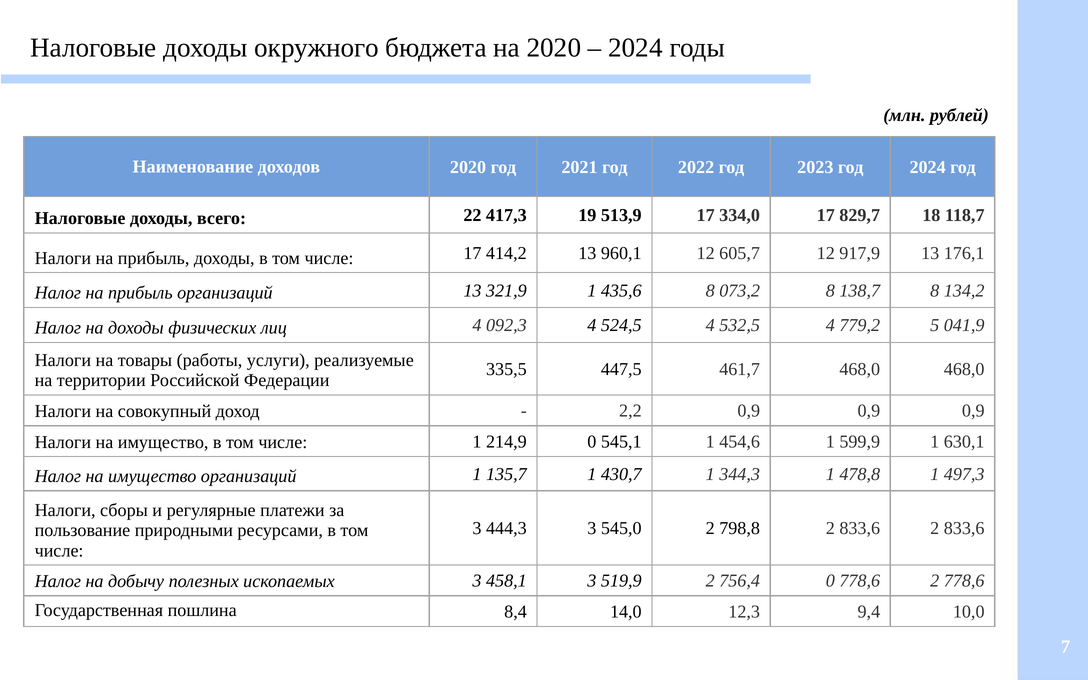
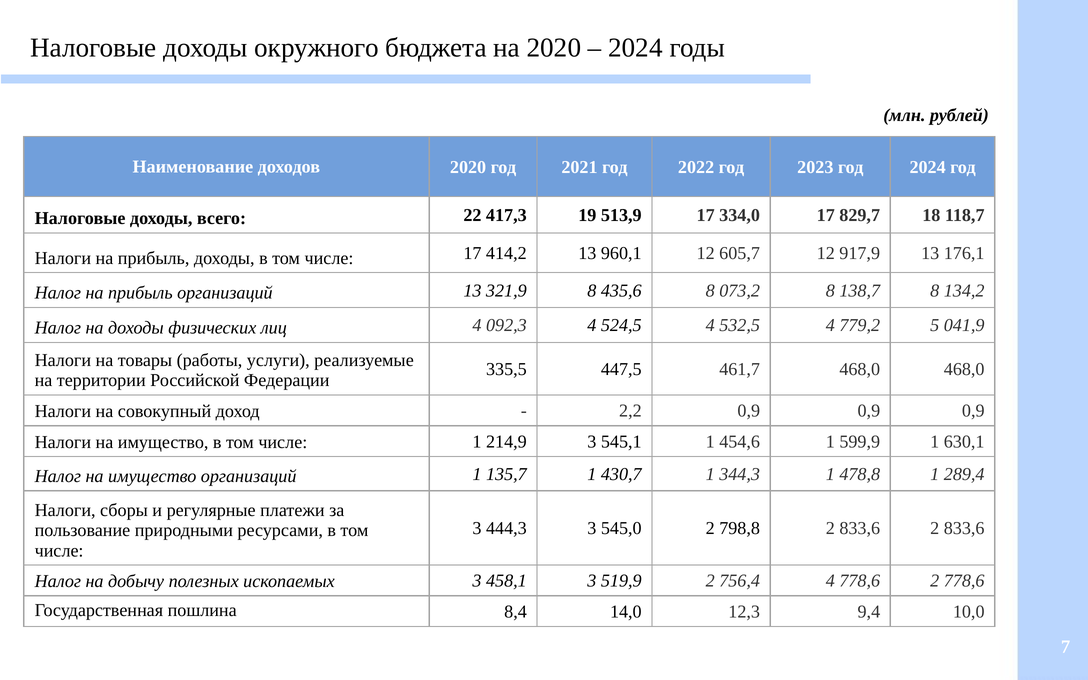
321,9 1: 1 -> 8 (592, 291)
214,9 0: 0 -> 3 (592, 442)
497,3: 497,3 -> 289,4 (964, 474)
756,4 0: 0 -> 4 (830, 581)
